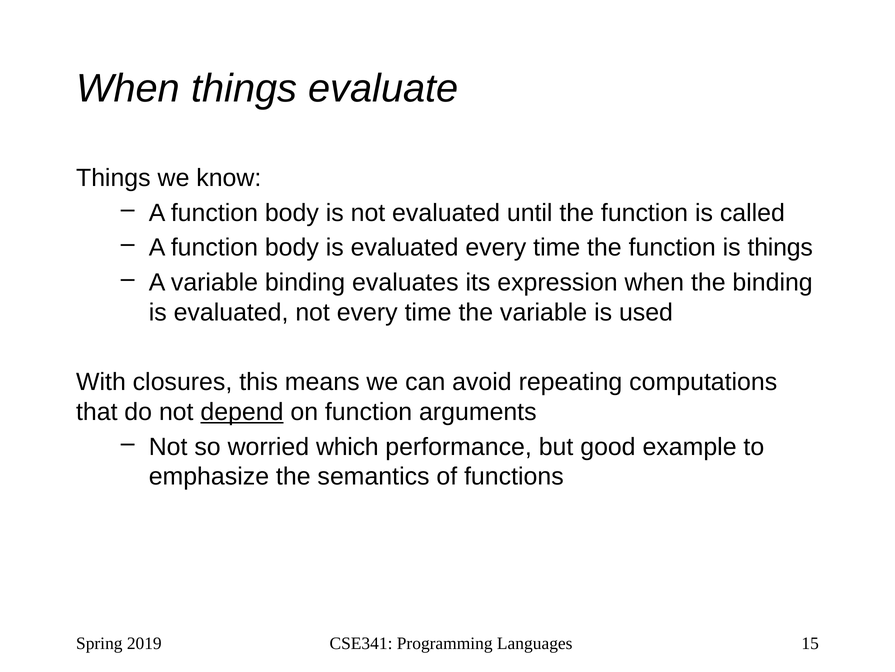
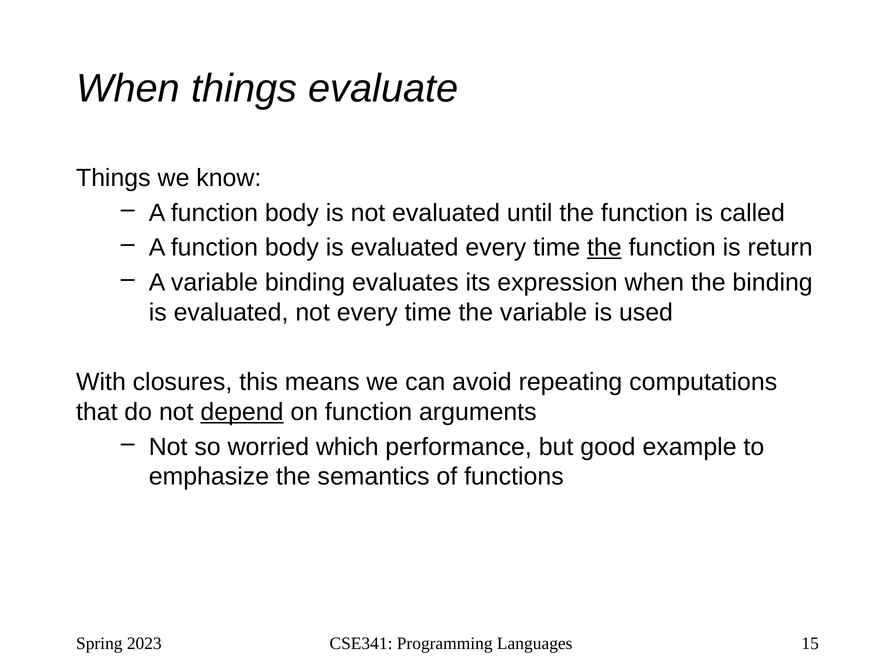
the underline: none -> present (604, 247)
is things: things -> return (780, 247)
2019: 2019 -> 2023 (144, 643)
